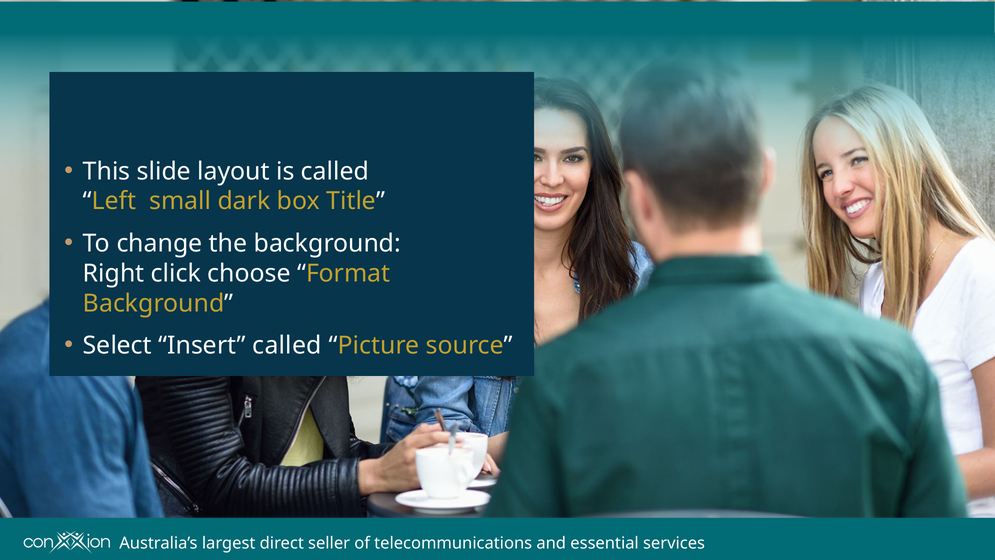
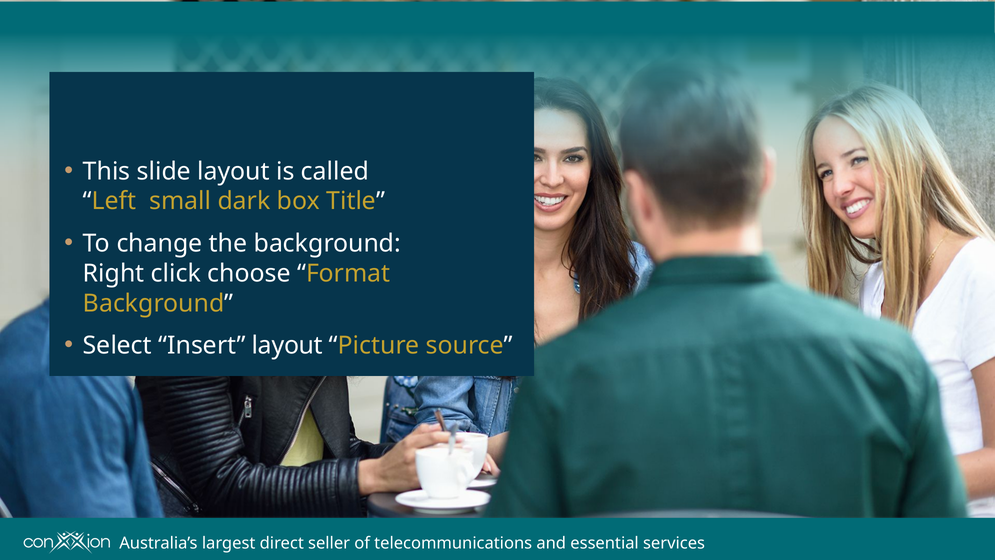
Insert called: called -> layout (287, 345)
